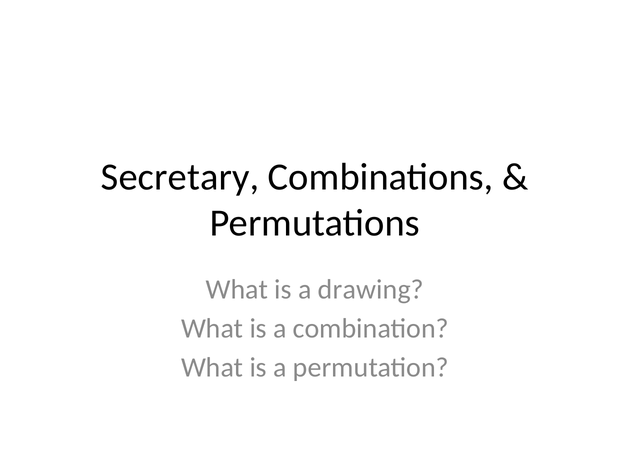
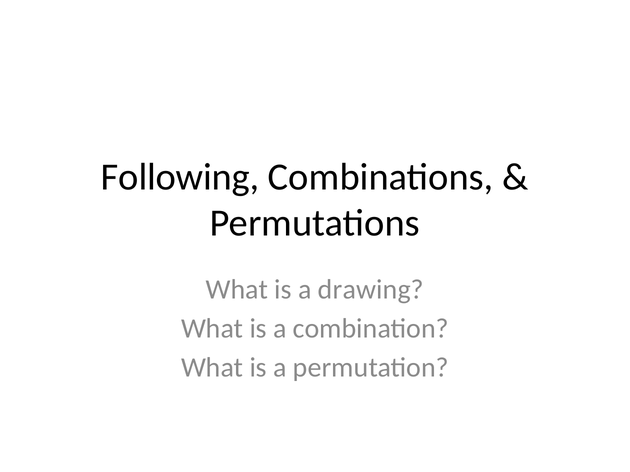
Secretary: Secretary -> Following (180, 177)
